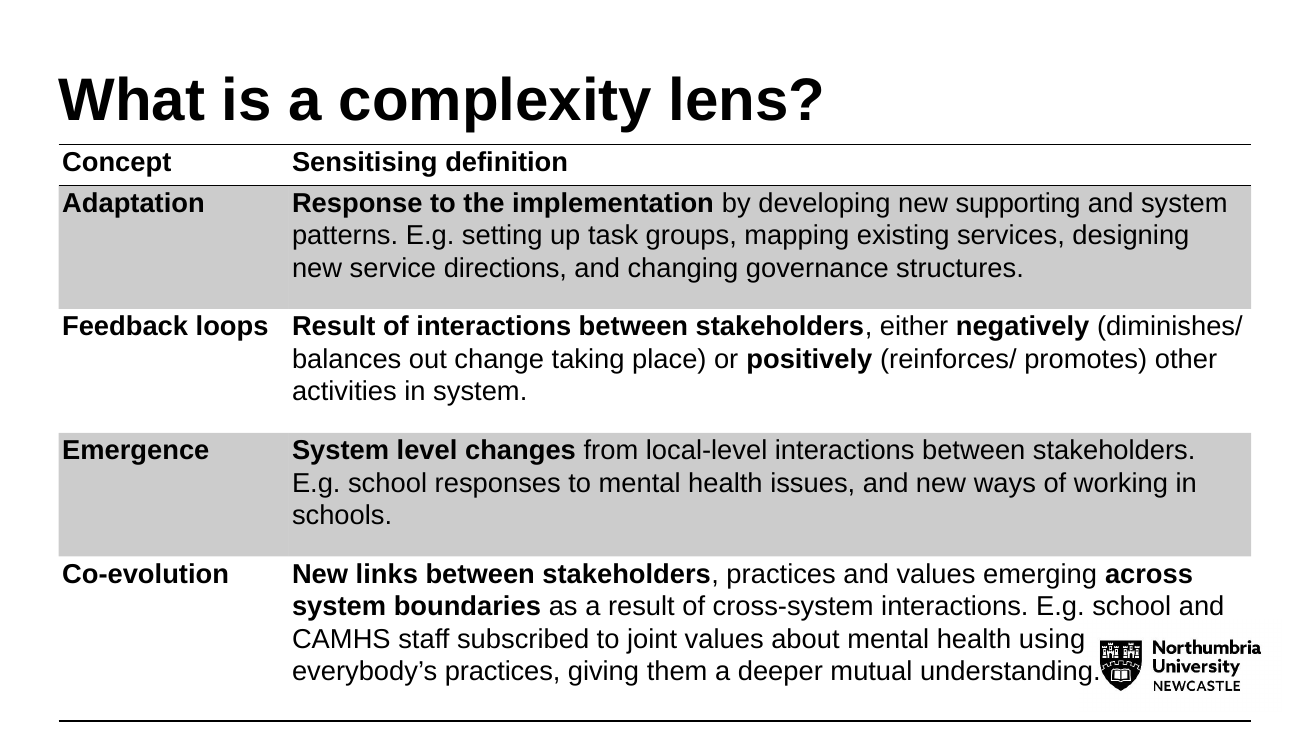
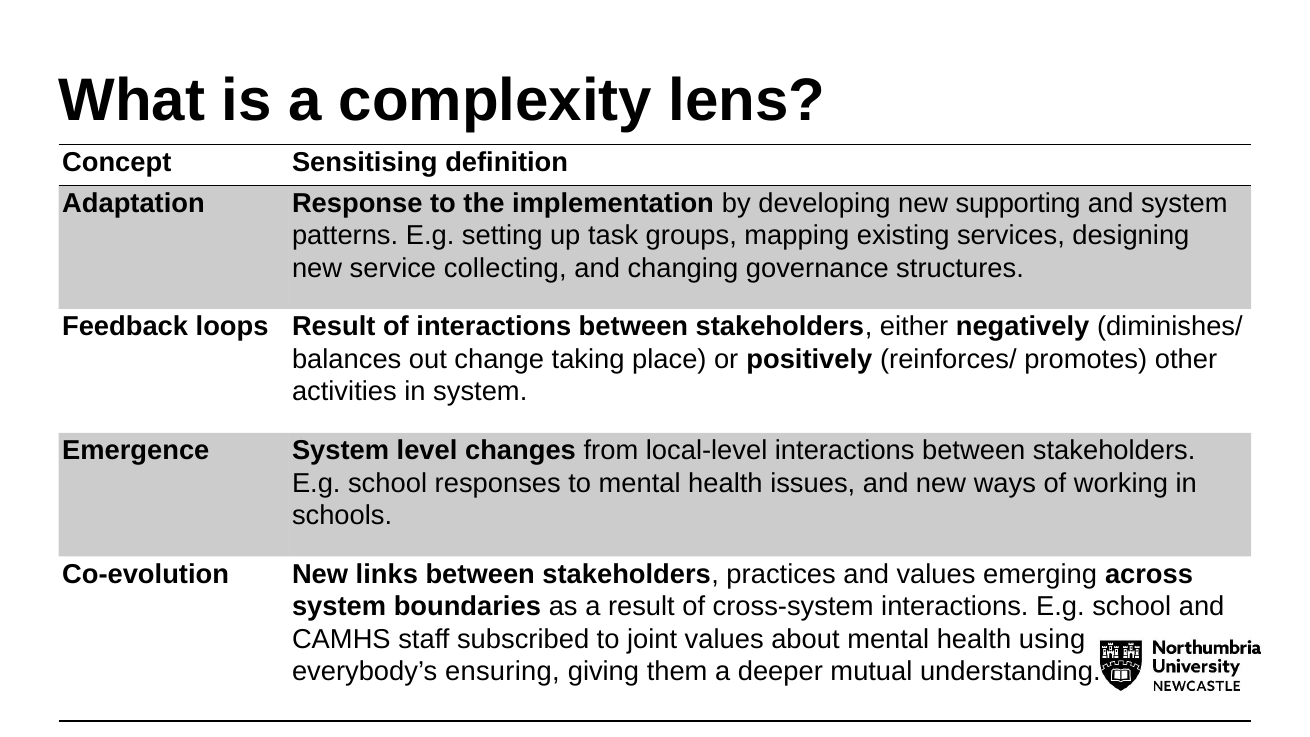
directions: directions -> collecting (505, 268)
everybody’s practices: practices -> ensuring (502, 672)
